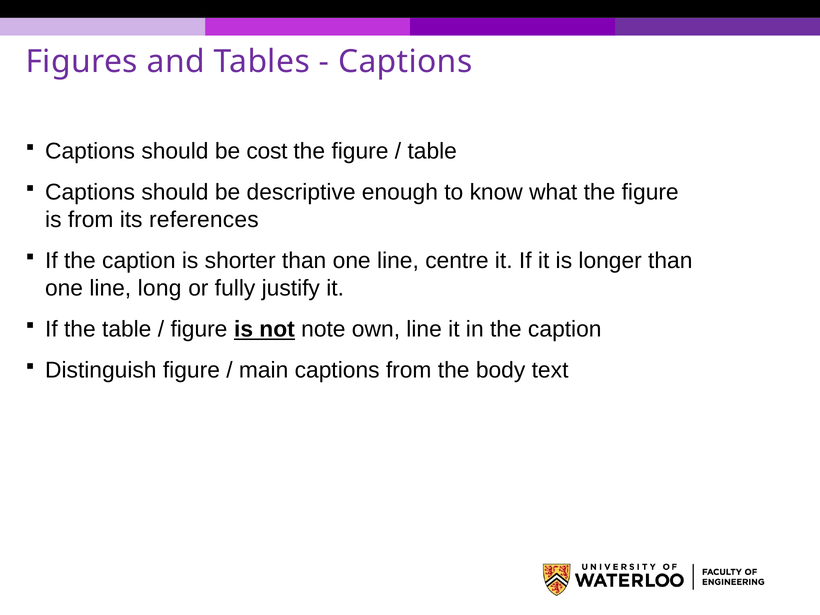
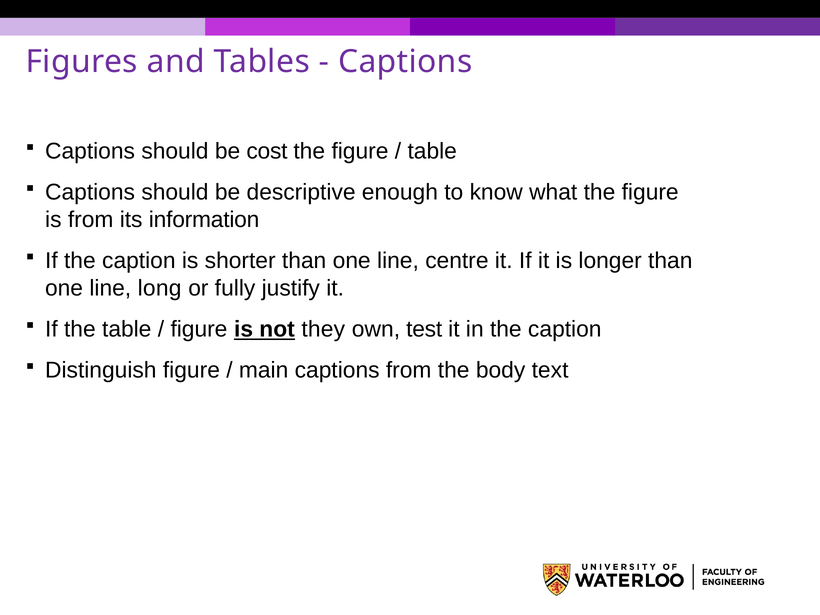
references: references -> information (204, 220)
note: note -> they (323, 329)
own line: line -> test (424, 329)
